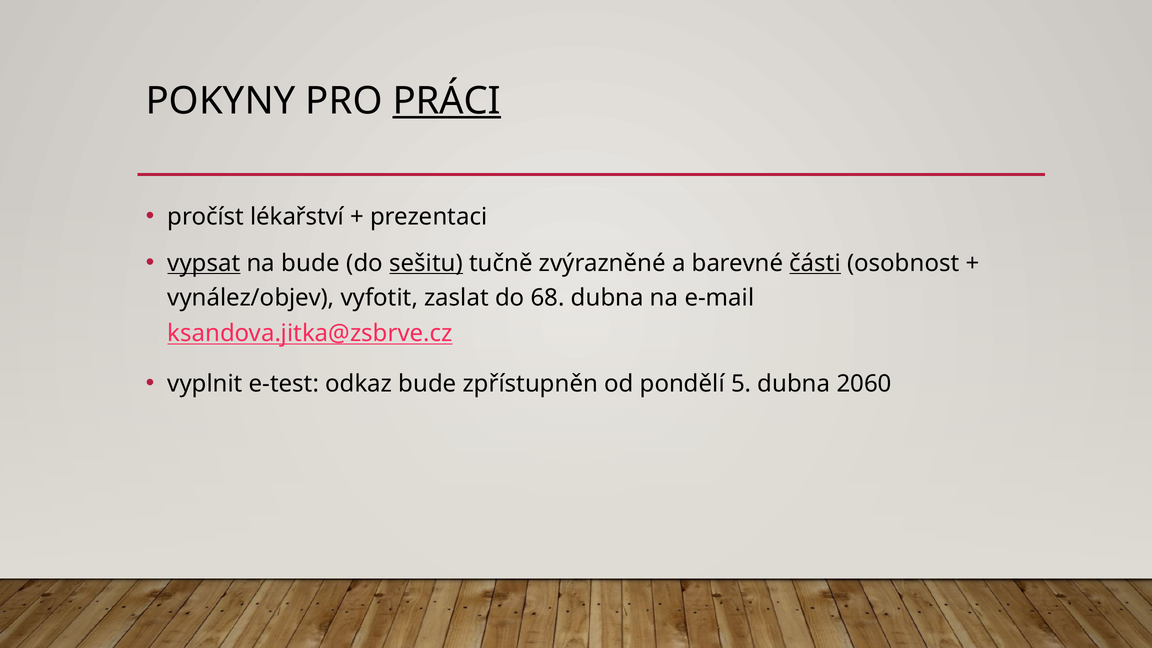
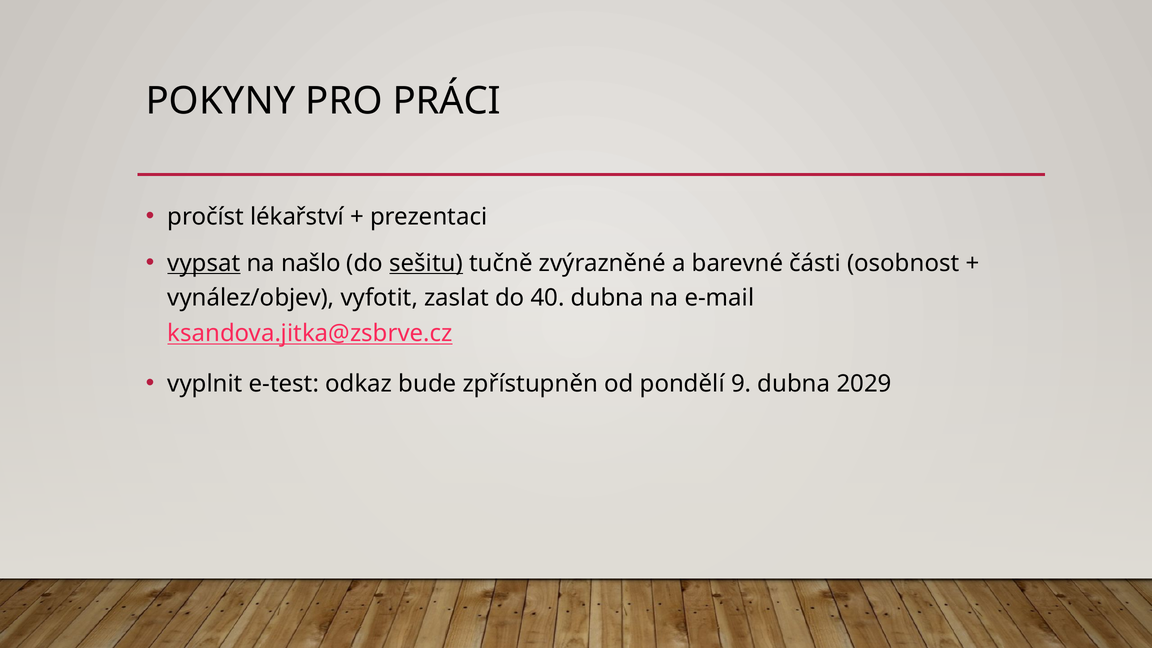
PRÁCI underline: present -> none (447, 101)
na bude: bude -> našlo (311, 263)
části underline: present -> none (815, 263)
68: 68 -> 40 (548, 298)
5: 5 -> 9 (741, 384)
2060: 2060 -> 2029 (864, 384)
